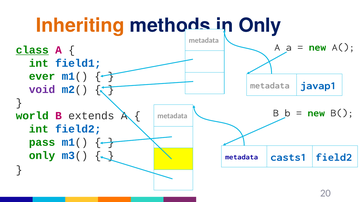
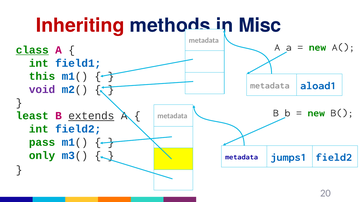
Inheriting colour: orange -> red (80, 25)
Only: Only -> Misc (260, 25)
ever: ever -> this (42, 76)
javap1: javap1 -> aload1 (318, 86)
world: world -> least (32, 116)
extends underline: none -> present (91, 116)
casts1: casts1 -> jumps1 (289, 157)
